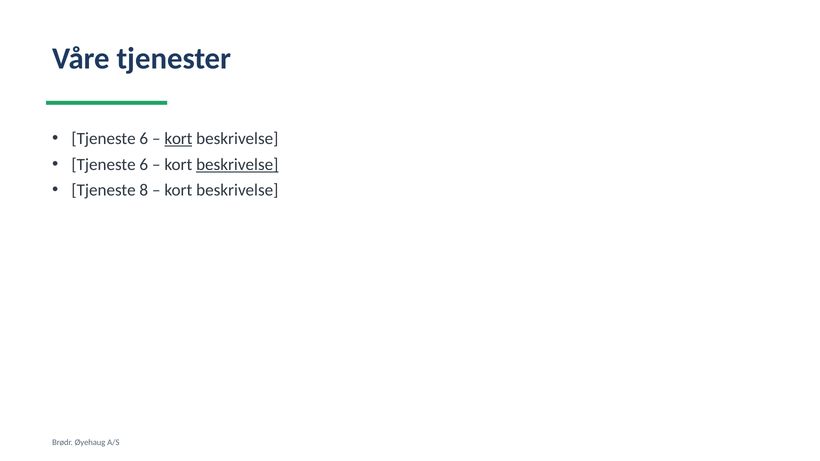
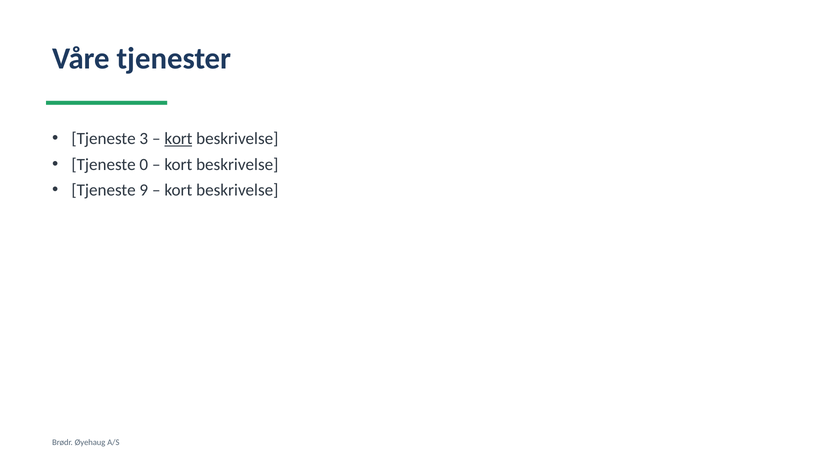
6: 6 -> 3 (144, 139)
6: 6 -> 0 (144, 165)
beskrivelse underline: present -> none (237, 165)
8: 8 -> 9 (144, 190)
